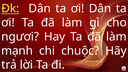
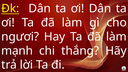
chuộc: chuộc -> thắng (80, 51)
